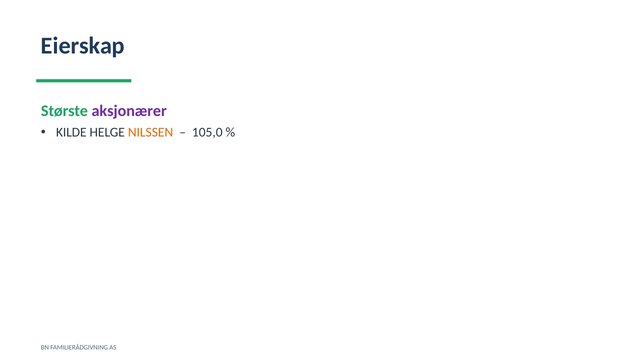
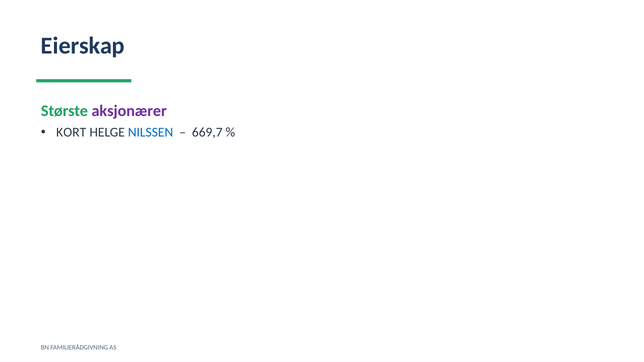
KILDE: KILDE -> KORT (71, 132)
NILSSEN colour: orange -> blue (151, 132)
105,0: 105,0 -> 669,7 (207, 132)
